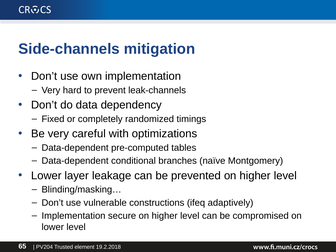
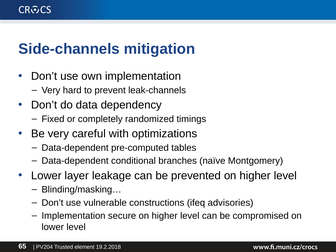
adaptively: adaptively -> advisories (231, 203)
